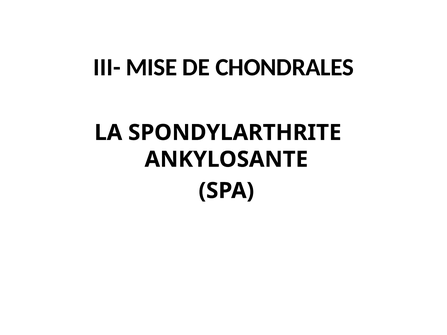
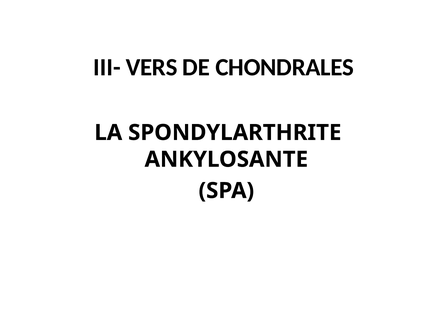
MISE: MISE -> VERS (152, 67)
